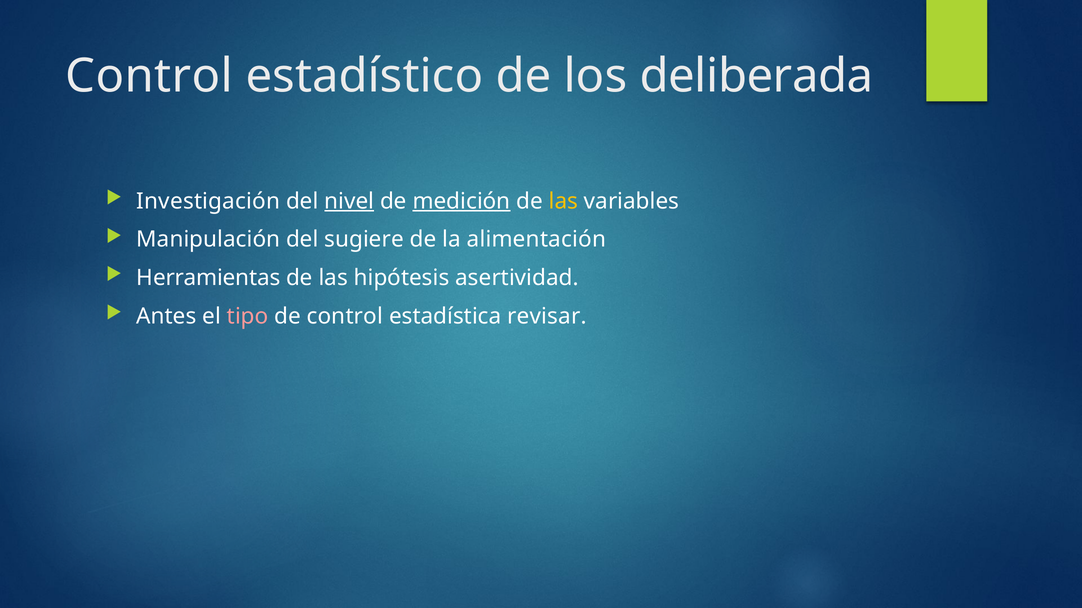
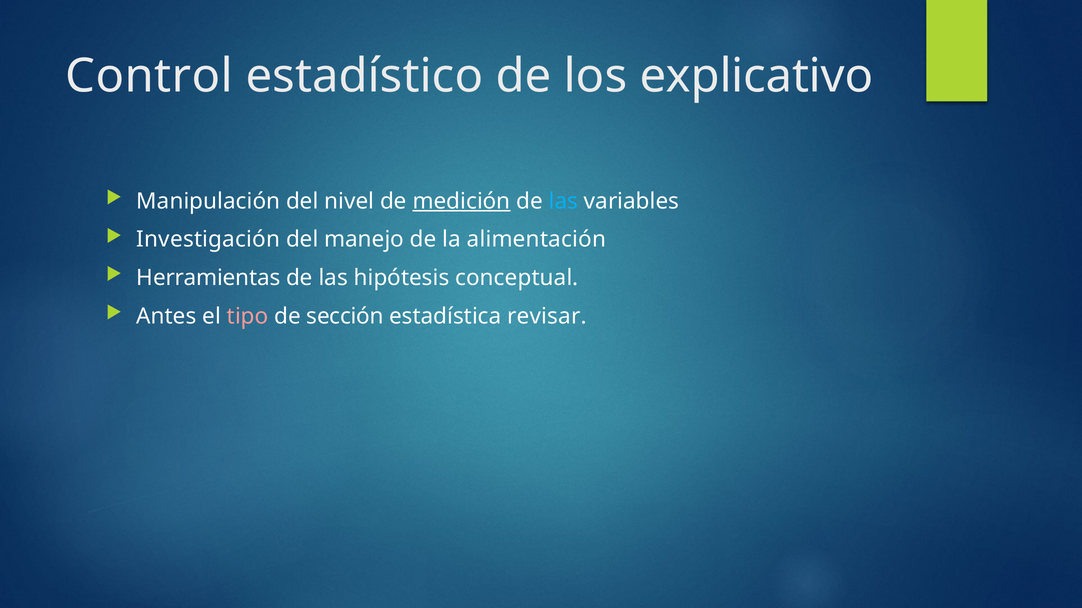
deliberada: deliberada -> explicativo (756, 76)
Investigación: Investigación -> Manipulación (208, 201)
nivel underline: present -> none (349, 201)
las colour: yellow -> light blue (563, 201)
Manipulación: Manipulación -> Investigación (208, 240)
sugiere: sugiere -> manejo (364, 240)
asertividad: asertividad -> conceptual (517, 278)
de control: control -> sección (345, 316)
